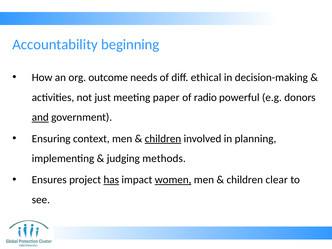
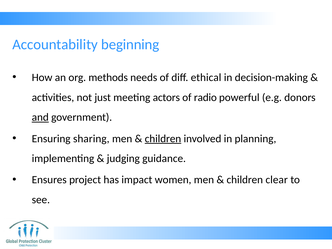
outcome: outcome -> methods (108, 77)
paper: paper -> actors (166, 97)
context: context -> sharing (91, 139)
methods: methods -> guidance (164, 159)
has underline: present -> none (111, 180)
women underline: present -> none (173, 180)
